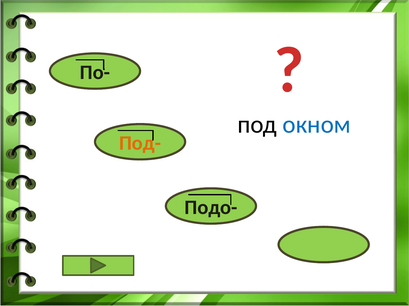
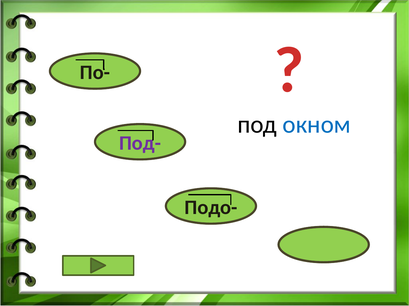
Под- colour: orange -> purple (140, 144)
